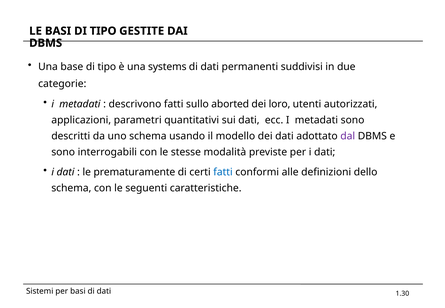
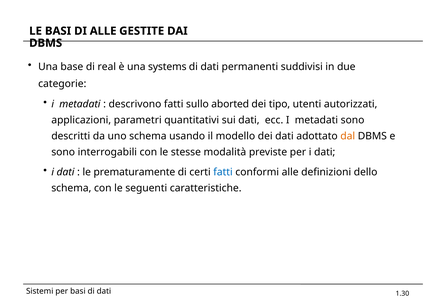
BASI DI TIPO: TIPO -> ALLE (103, 31)
base di tipo: tipo -> real (107, 67)
loro: loro -> tipo (280, 104)
dal colour: purple -> orange (348, 136)
